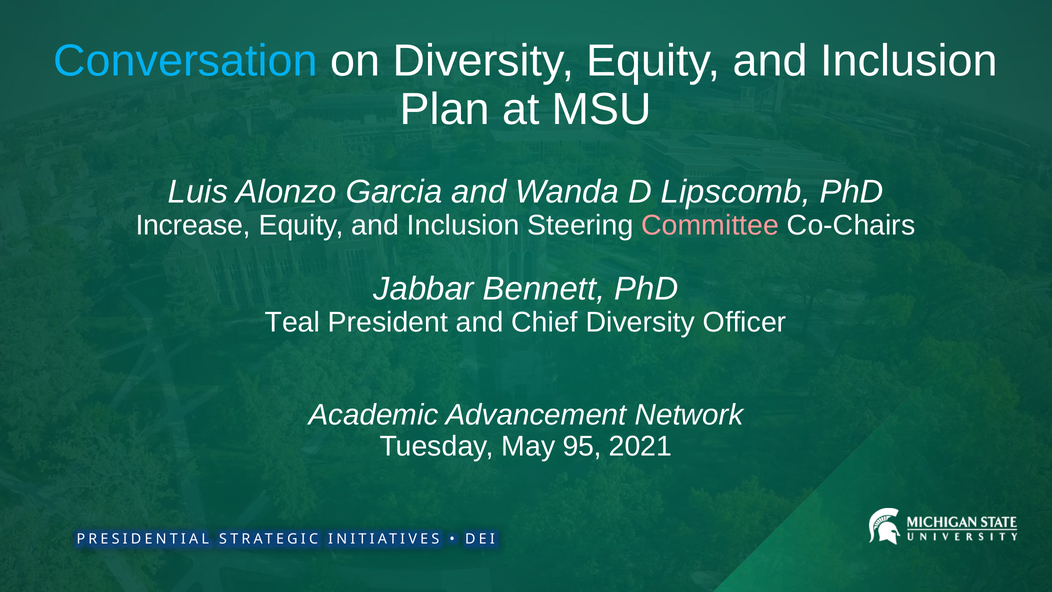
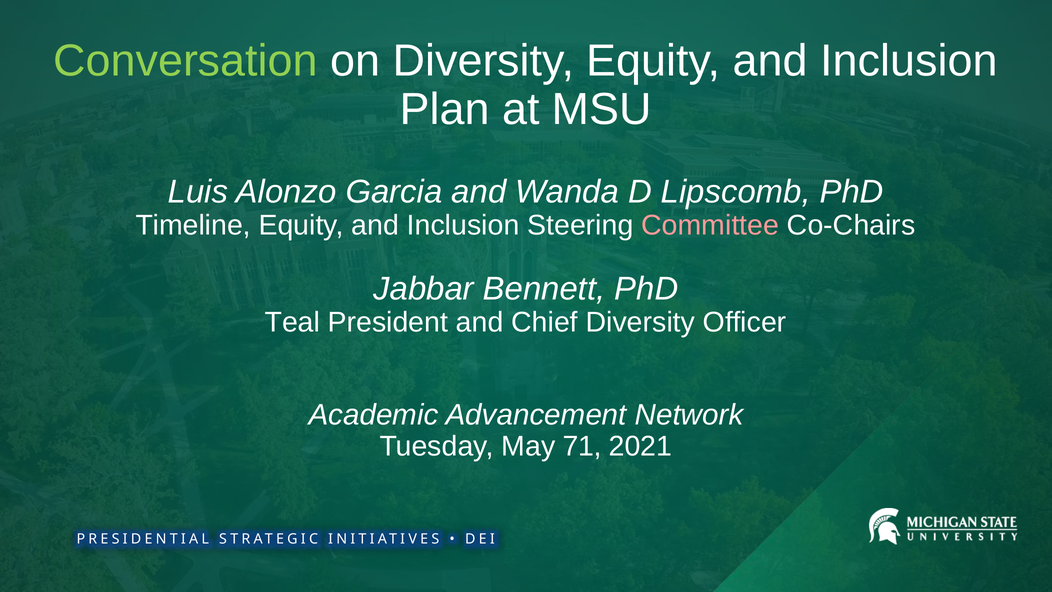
Conversation colour: light blue -> light green (185, 61)
Increase: Increase -> Timeline (193, 225)
95: 95 -> 71 (582, 446)
